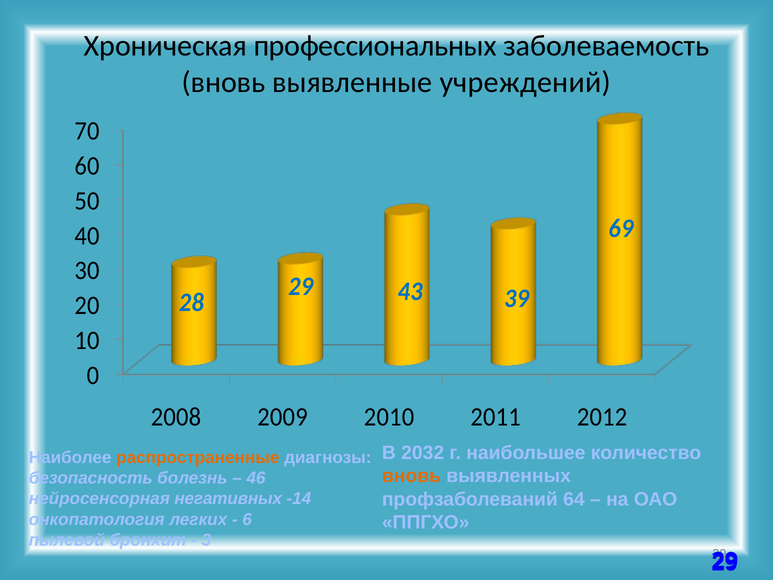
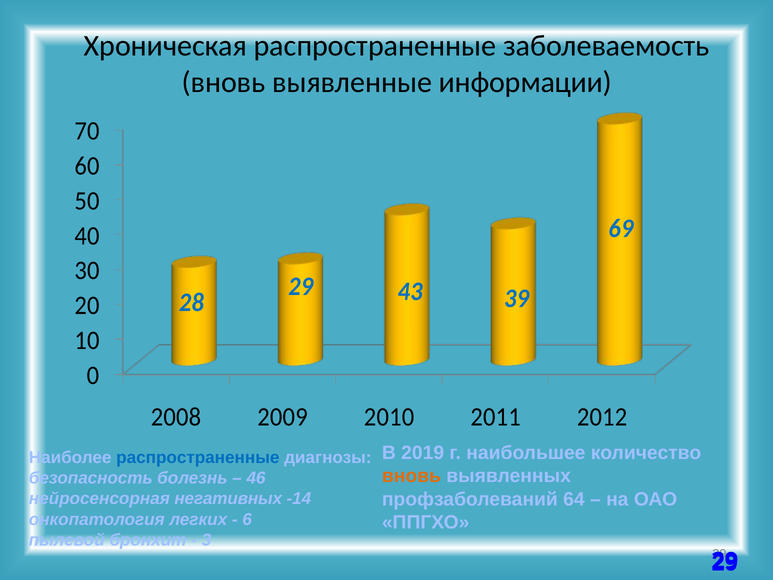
Хроническая профессиональных: профессиональных -> распространенные (375, 46)
учреждений: учреждений -> информации (525, 82)
2032: 2032 -> 2019 (423, 453)
распространенные colour: orange -> blue (198, 457)
